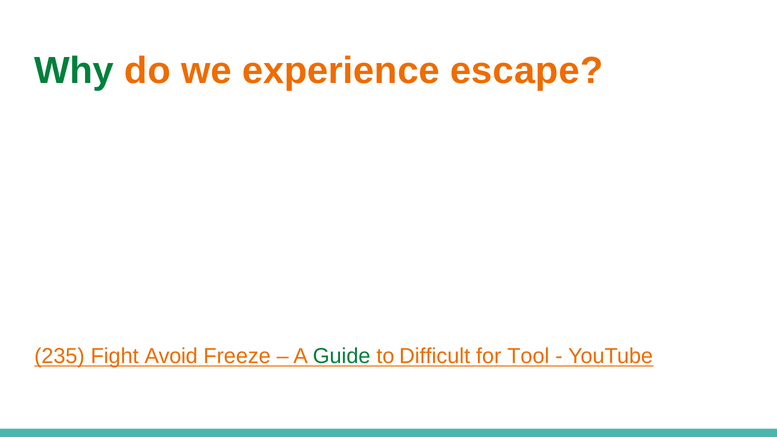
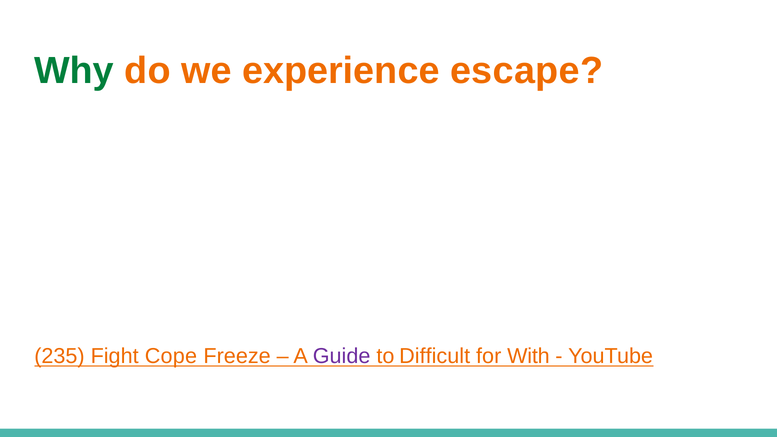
Avoid: Avoid -> Cope (171, 356)
Guide colour: green -> purple (342, 356)
Tool: Tool -> With (528, 356)
